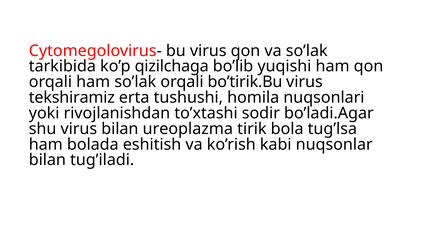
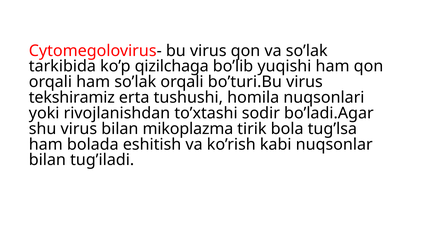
bo’tirik.Bu: bo’tirik.Bu -> bo’turi.Bu (245, 82)
ureoplazma: ureoplazma -> mikoplazma (188, 129)
